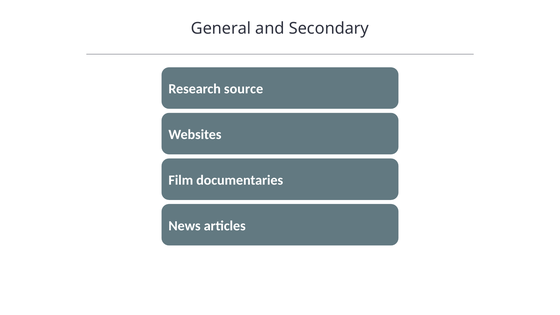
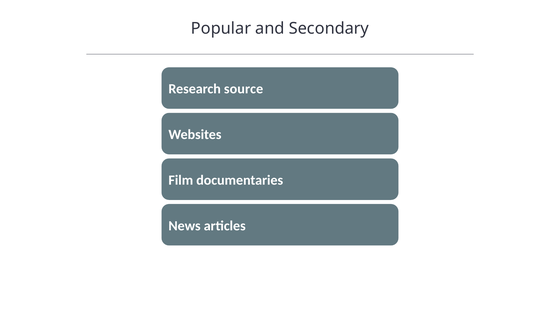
General: General -> Popular (221, 29)
